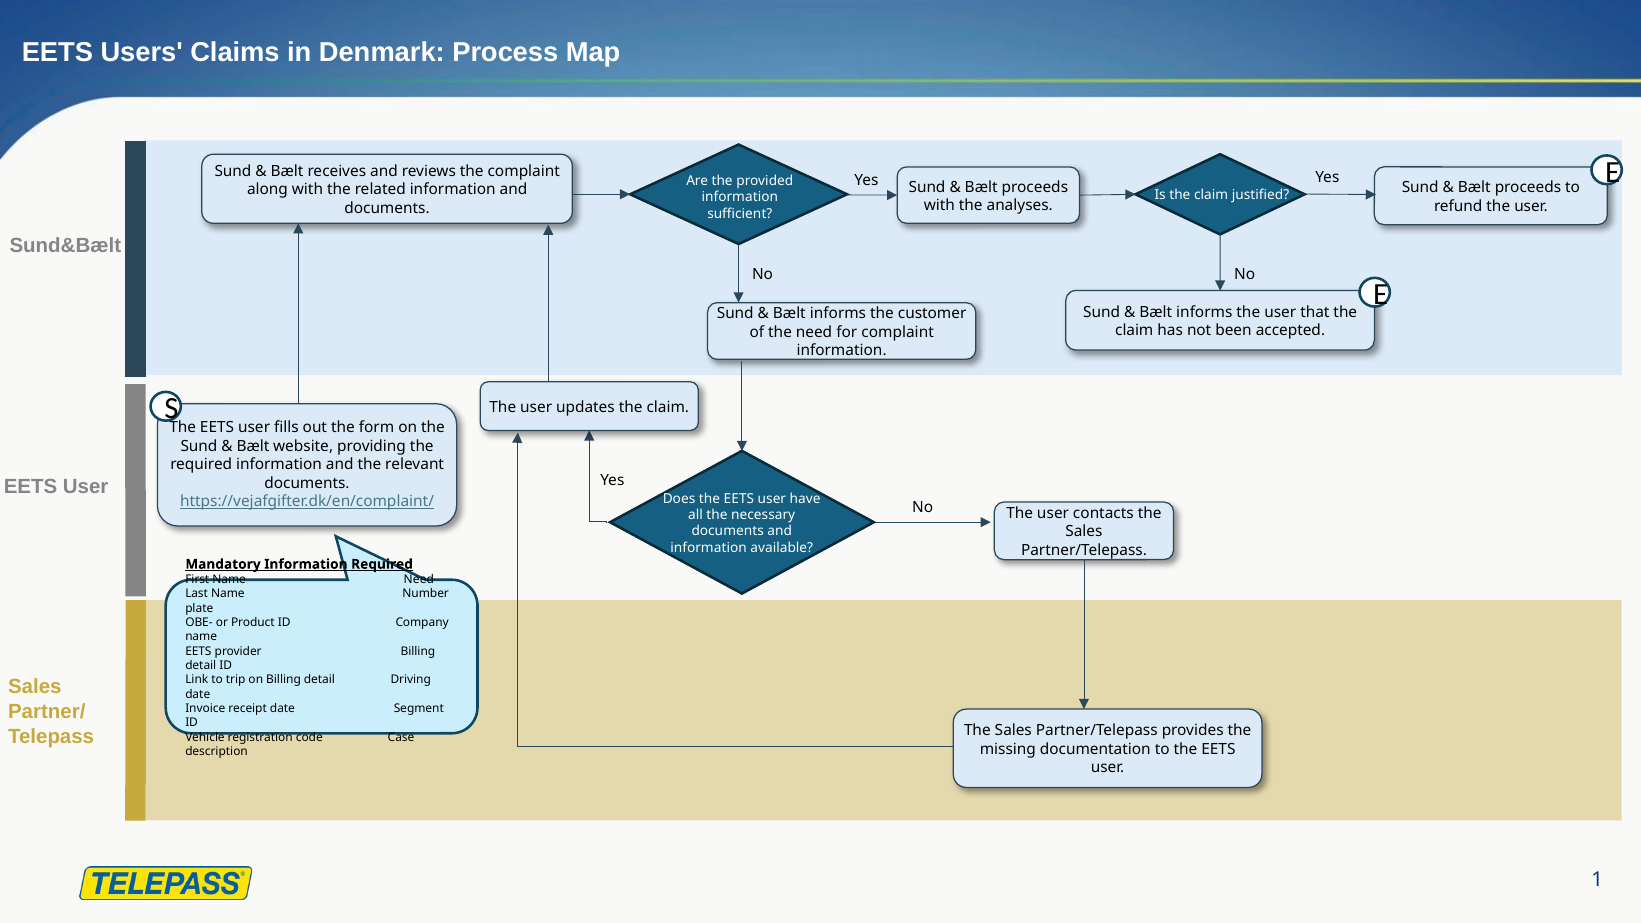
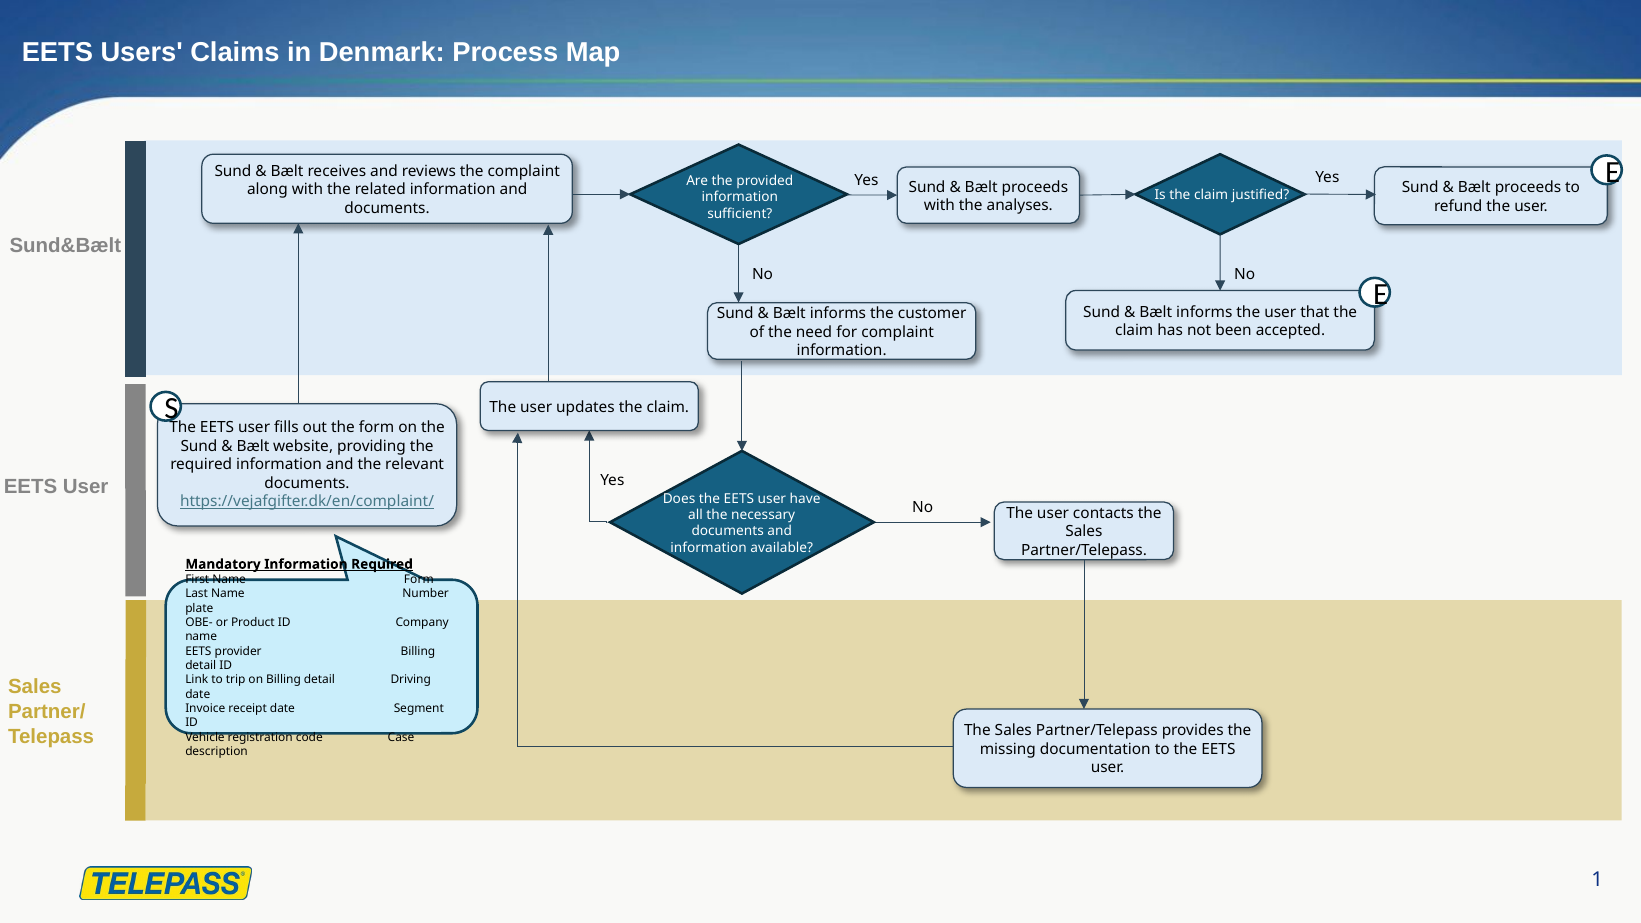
Name Need: Need -> Form (419, 579)
